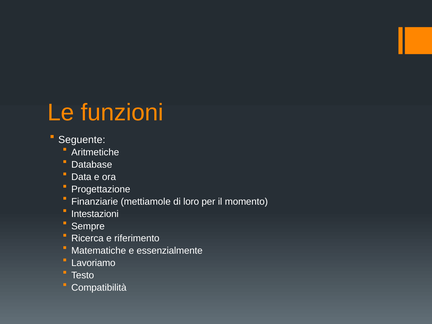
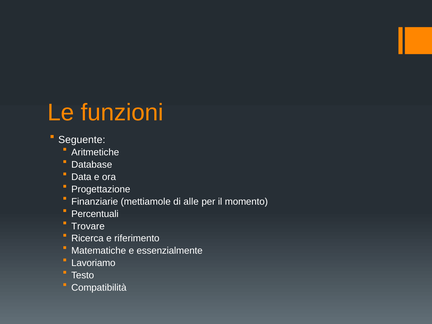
loro: loro -> alle (191, 202)
Intestazioni: Intestazioni -> Percentuali (95, 214)
Sempre: Sempre -> Trovare (88, 226)
